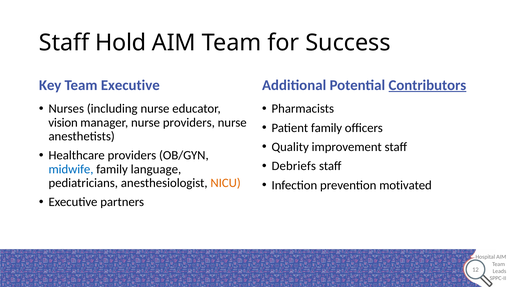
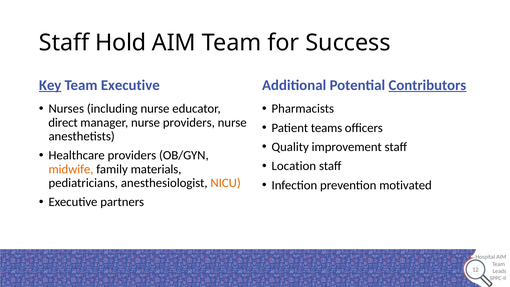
Key underline: none -> present (50, 85)
vision: vision -> direct (63, 122)
Patient family: family -> teams (327, 128)
Debriefs: Debriefs -> Location (294, 166)
midwife colour: blue -> orange (71, 169)
language: language -> materials (156, 169)
